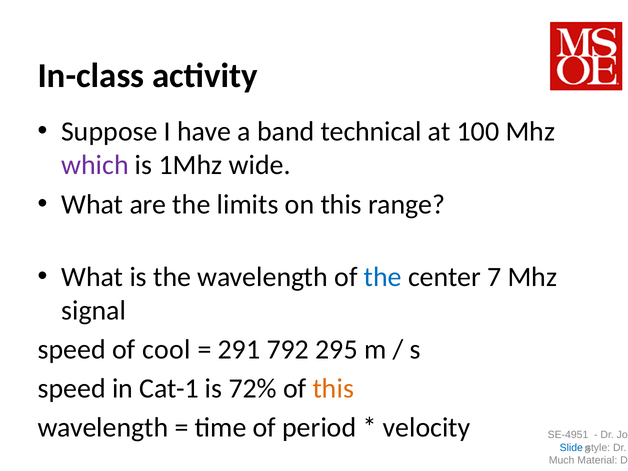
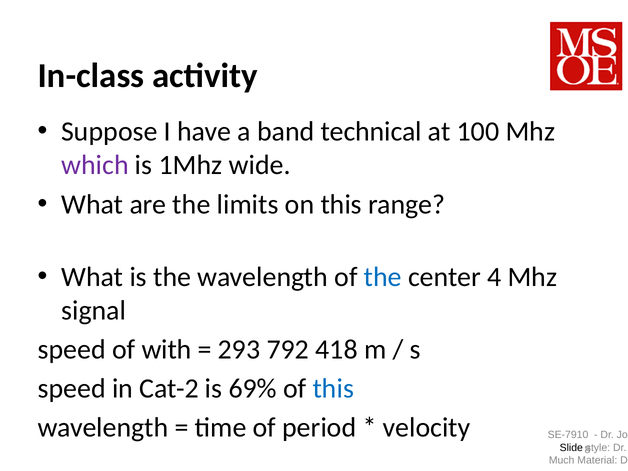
7: 7 -> 4 (494, 277)
cool: cool -> with (166, 350)
291: 291 -> 293 (239, 350)
295: 295 -> 418 (337, 350)
Cat-1: Cat-1 -> Cat-2 (169, 389)
72%: 72% -> 69% (253, 389)
this colour: orange -> blue (333, 389)
SE-4951: SE-4951 -> SE-7910 (568, 435)
Slide colour: blue -> black (571, 448)
